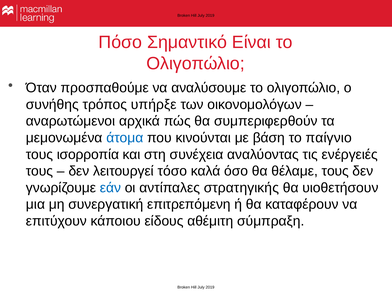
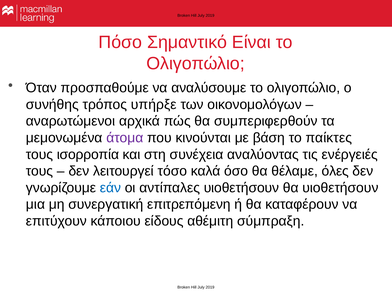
άτομα colour: blue -> purple (125, 138)
παίγνιο: παίγνιο -> παίκτες (329, 138)
θέλαμε τους: τους -> όλες (335, 171)
αντίπαλες στρατηγικής: στρατηγικής -> υιοθετήσουν (241, 188)
